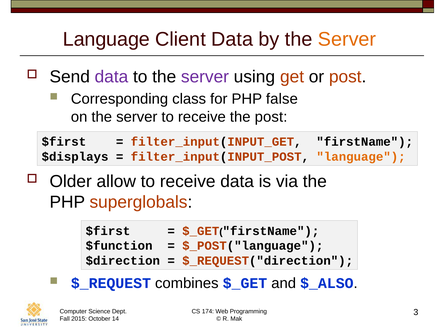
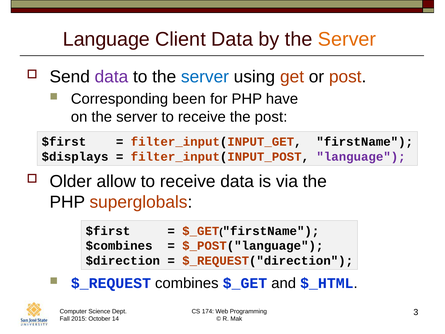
server colour: purple -> blue (205, 77)
class: class -> been (189, 99)
false: false -> have (282, 99)
language colour: orange -> purple (361, 157)
$function: $function -> $combines (119, 246)
$_ALSO: $_ALSO -> $_HTML (327, 283)
